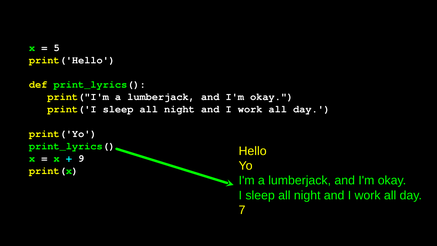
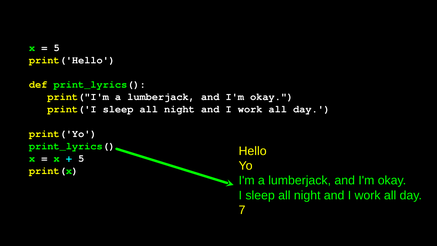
9: 9 -> 5 (81, 158)
